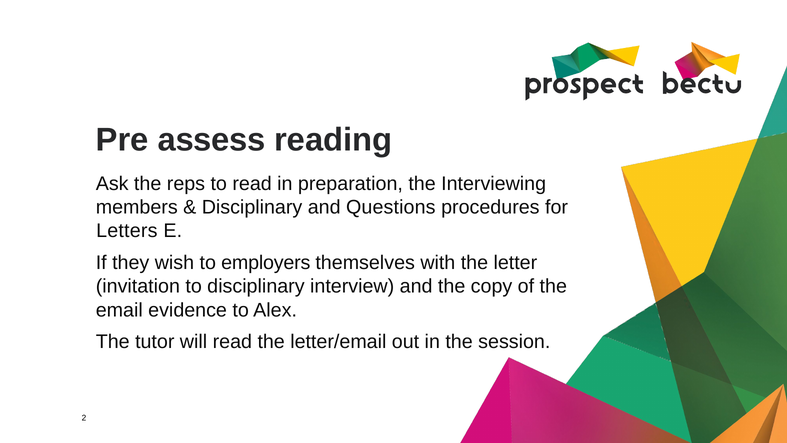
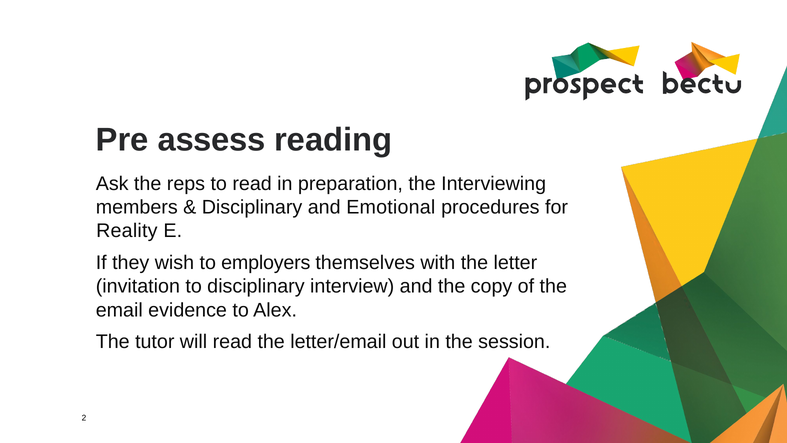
Questions: Questions -> Emotional (391, 207)
Letters: Letters -> Reality (127, 231)
